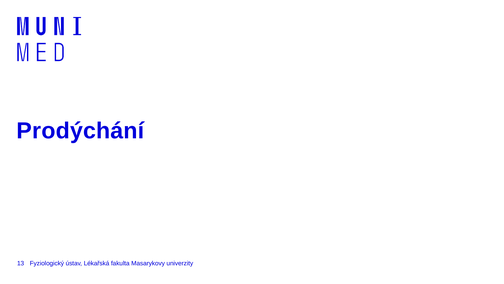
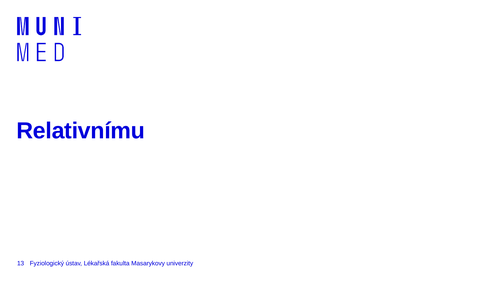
Prodýchání: Prodýchání -> Relativnímu (81, 131)
